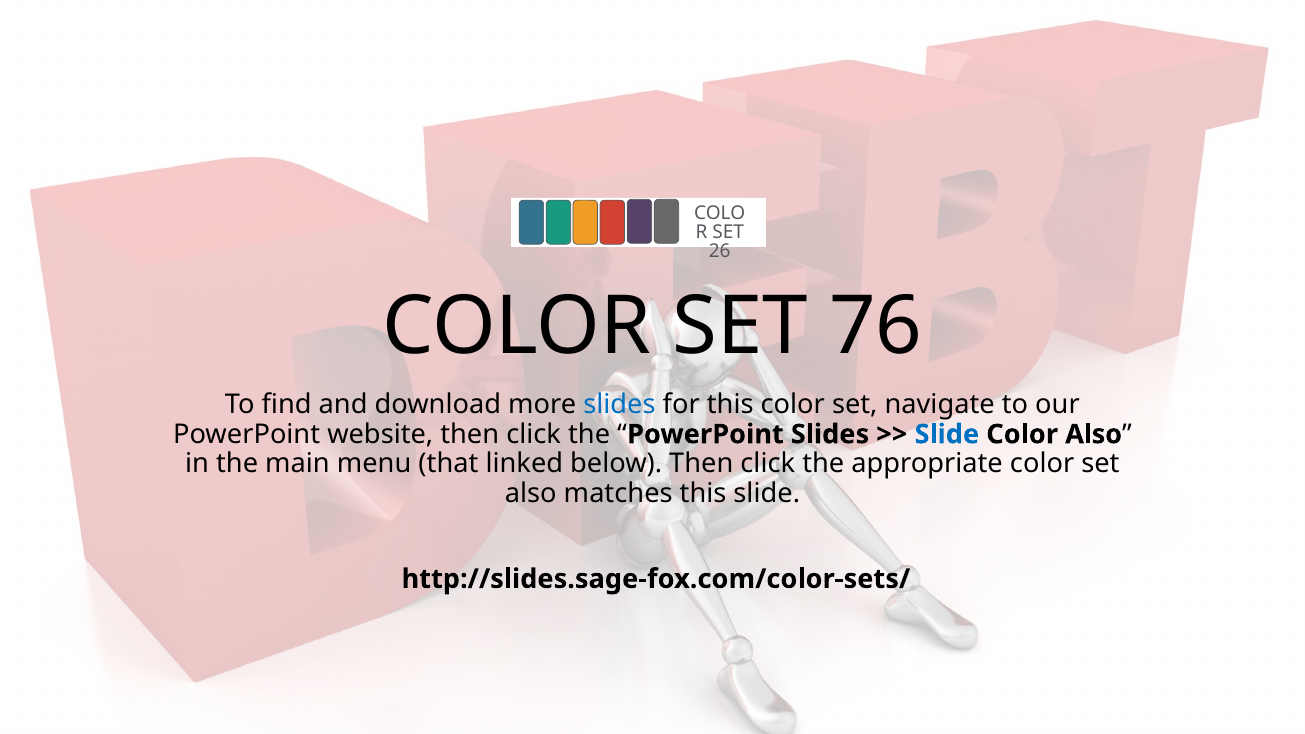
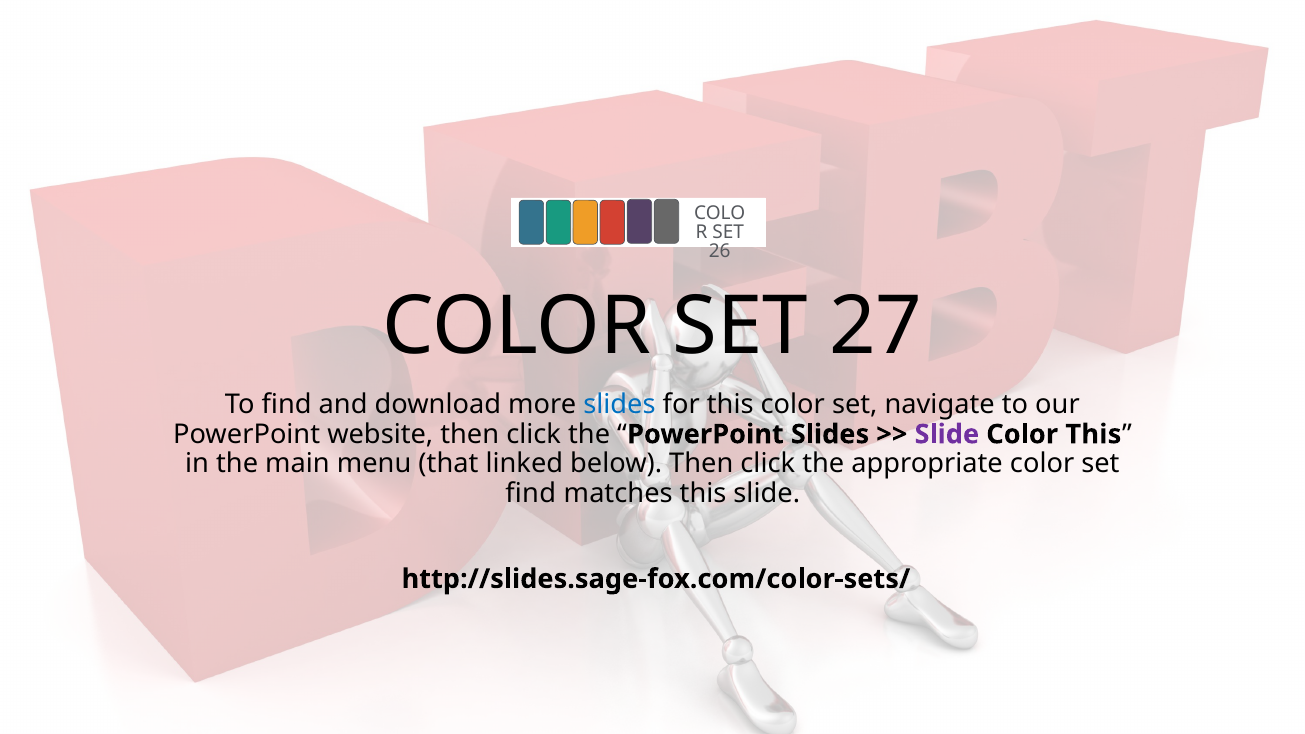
76: 76 -> 27 (876, 326)
Slide colour: blue -> purple (947, 434)
Color Also: Also -> This (1093, 434)
also: also -> find (531, 493)
